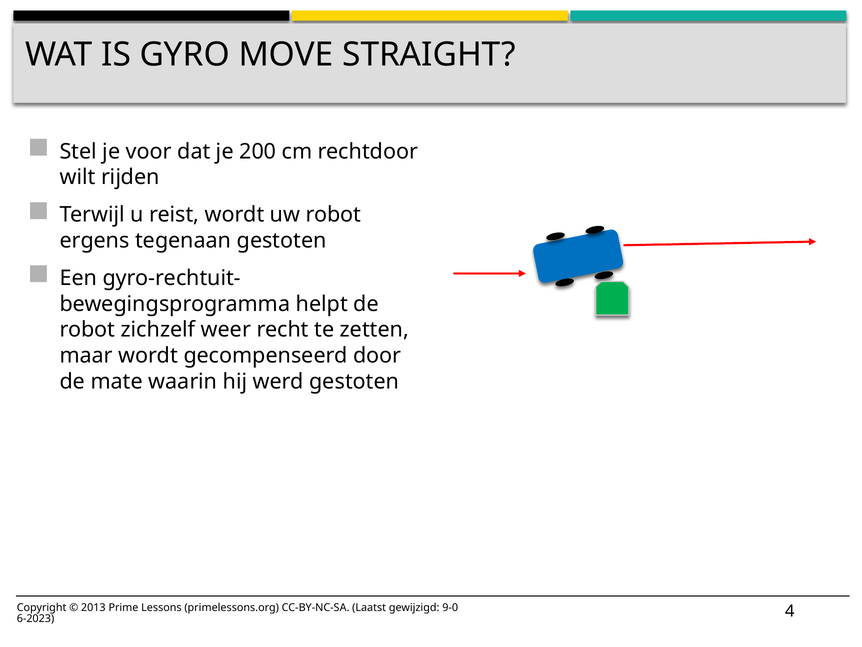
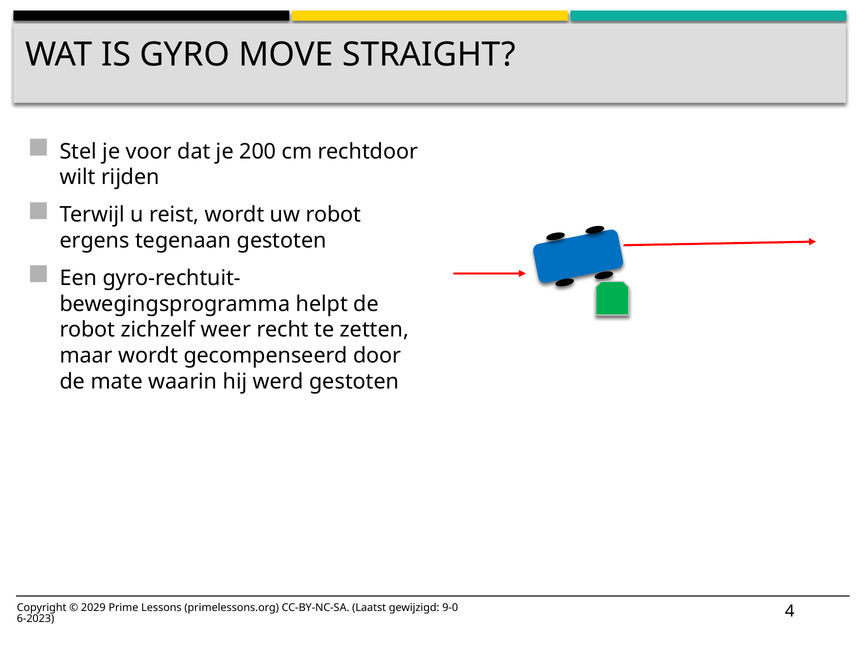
2013: 2013 -> 2029 (93, 607)
